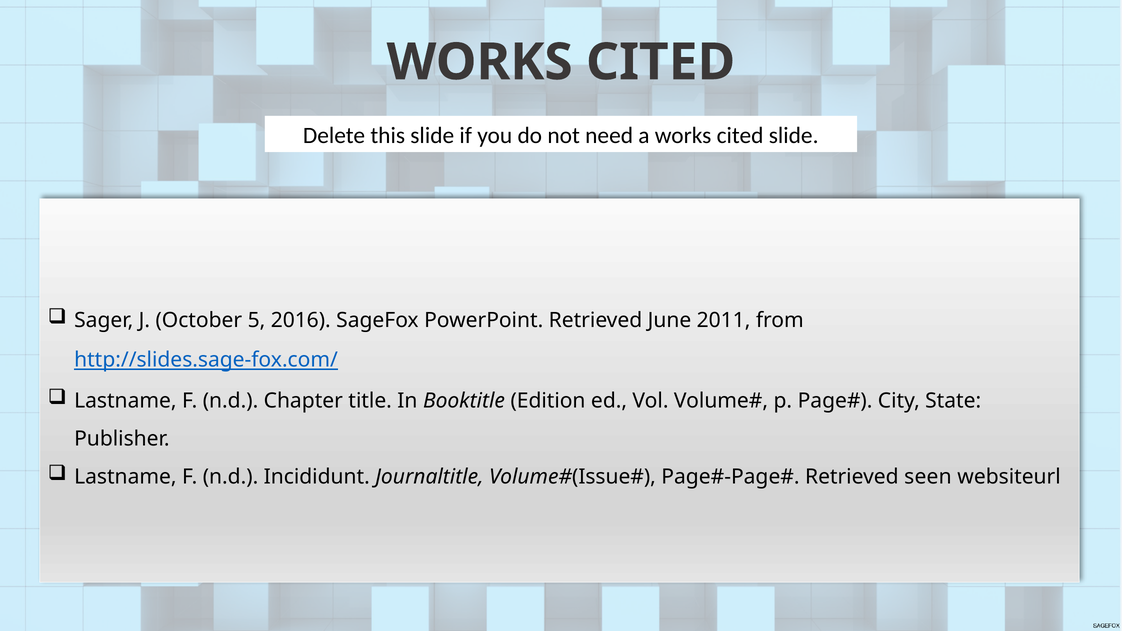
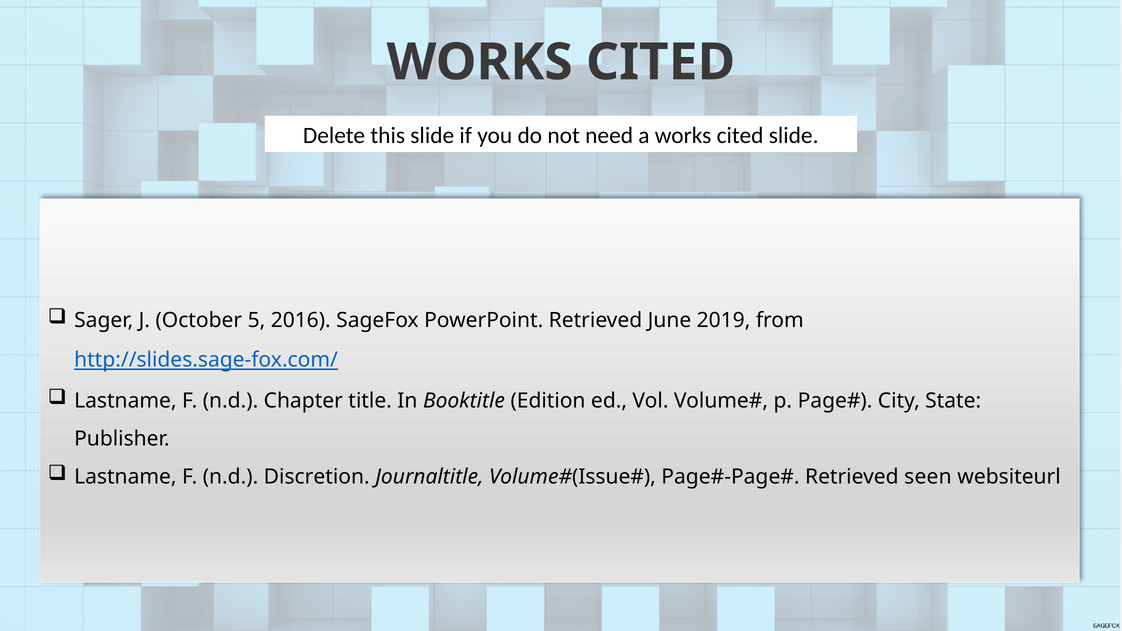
2011: 2011 -> 2019 (724, 320)
Incididunt: Incididunt -> Discretion (317, 477)
